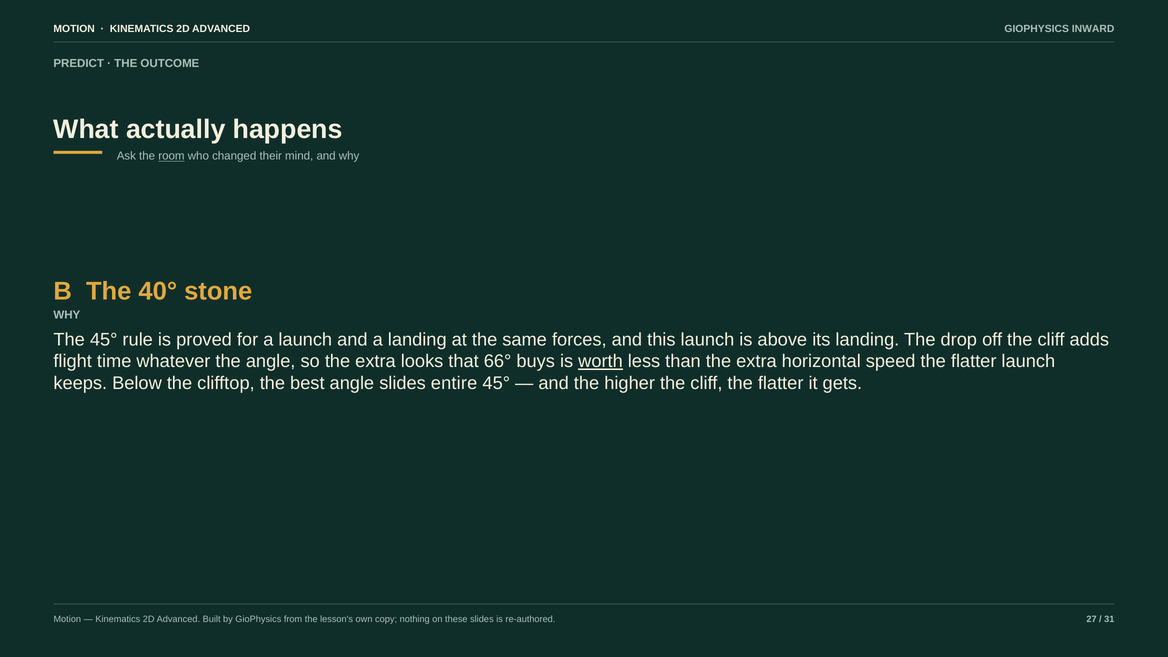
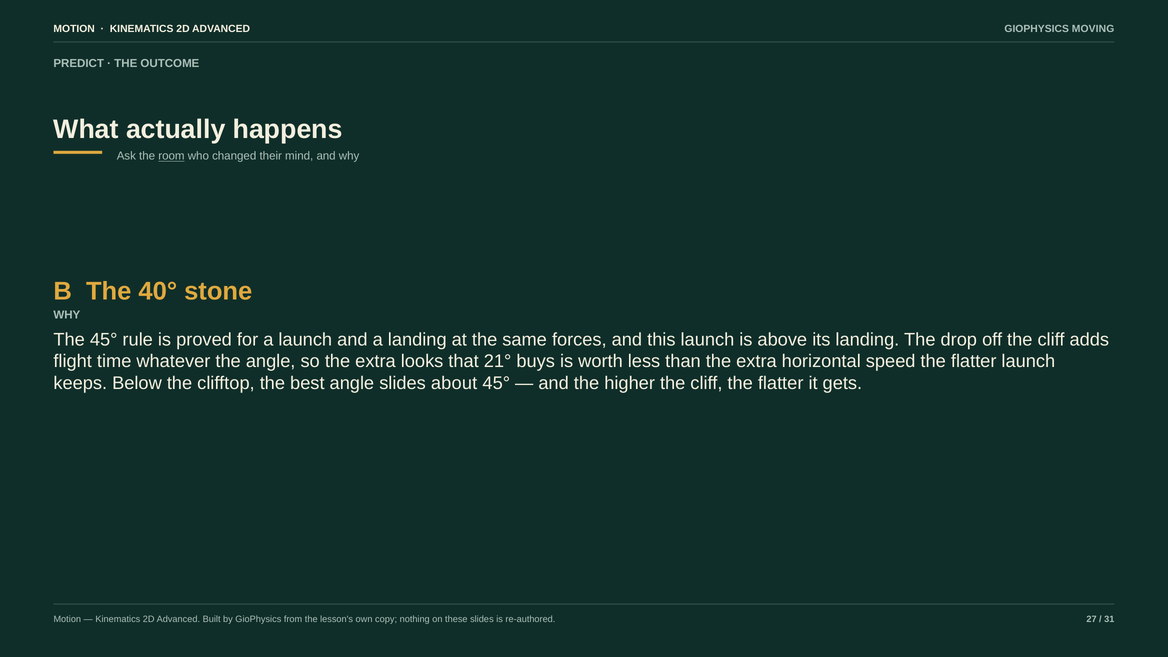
INWARD: INWARD -> MOVING (1093, 29)
66°: 66° -> 21° (498, 361)
worth underline: present -> none (601, 361)
entire: entire -> about (454, 383)
